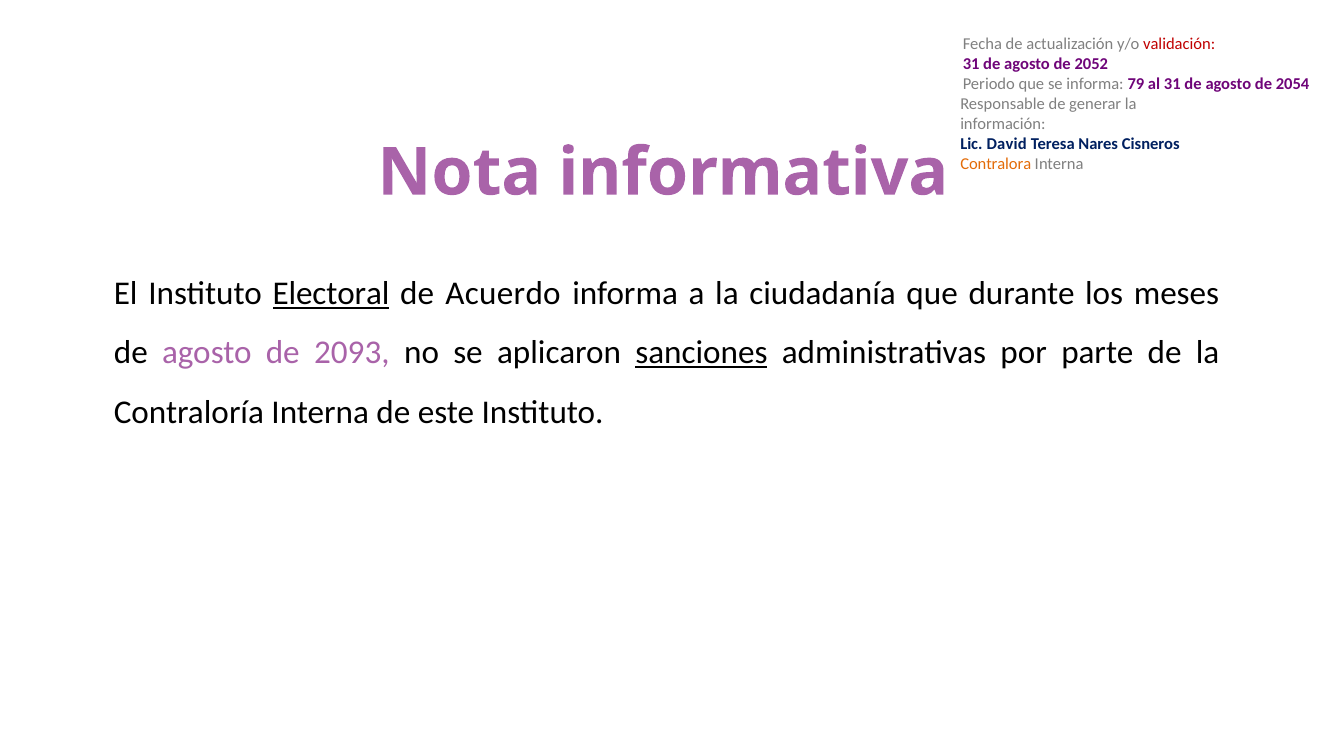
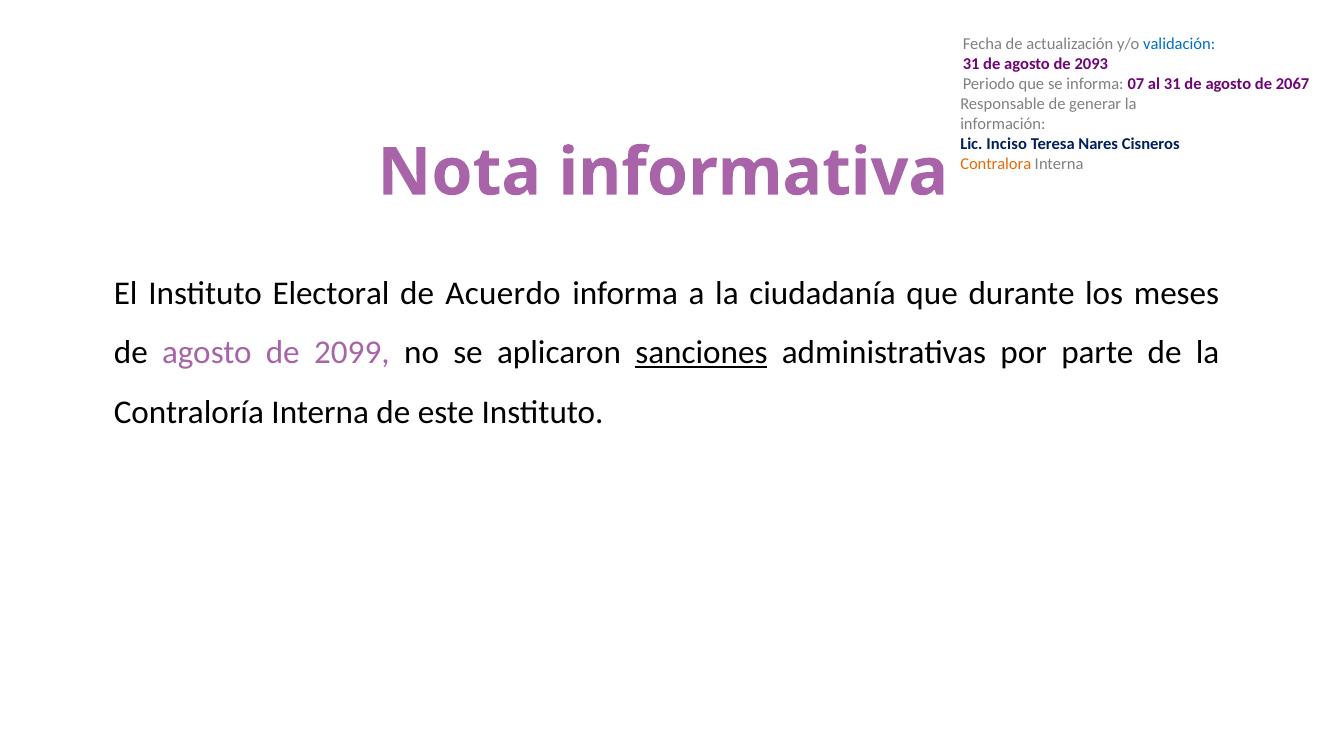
validación colour: red -> blue (1179, 44)
2052: 2052 -> 2093 (1091, 64)
79: 79 -> 07 (1136, 84)
2054: 2054 -> 2067 (1293, 84)
David: David -> Inciso (1007, 144)
Electoral underline: present -> none (331, 293)
2093: 2093 -> 2099 (352, 353)
